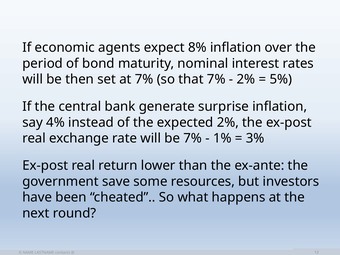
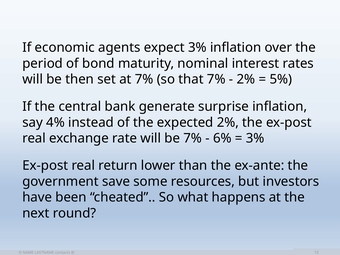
expect 8%: 8% -> 3% (197, 48)
1%: 1% -> 6% (222, 138)
